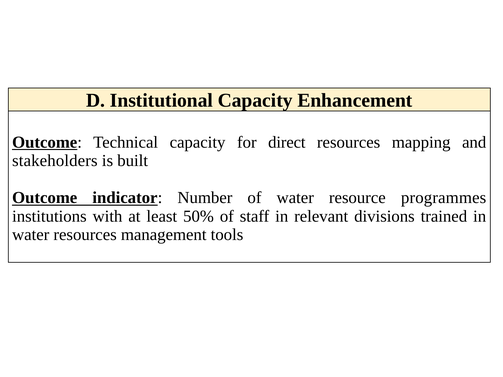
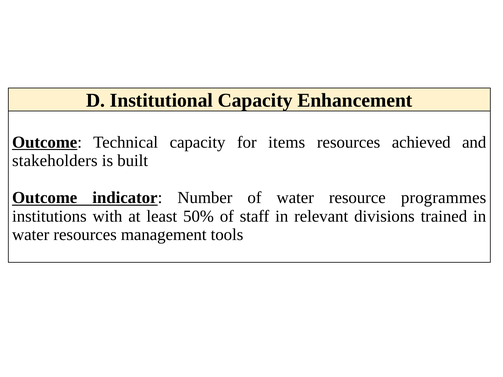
direct: direct -> items (287, 142)
mapping: mapping -> achieved (421, 142)
